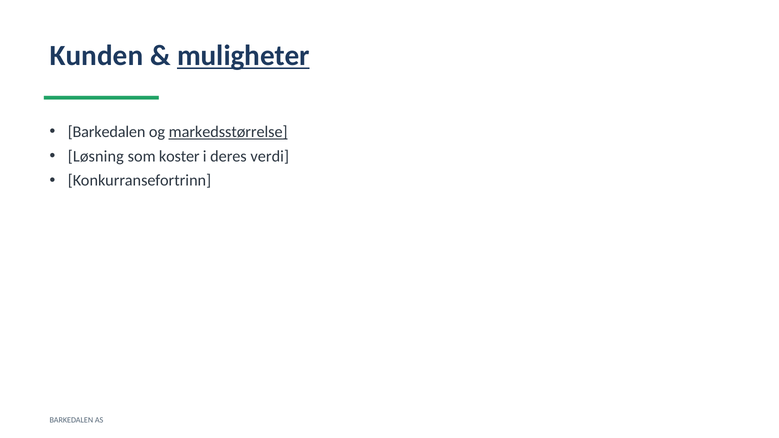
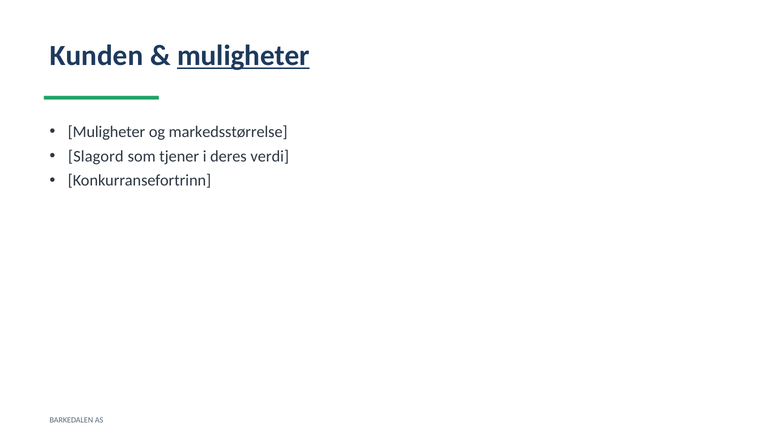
Barkedalen: Barkedalen -> Muligheter (107, 132)
markedsstørrelse underline: present -> none (228, 132)
Løsning: Løsning -> Slagord (96, 156)
koster: koster -> tjener (179, 156)
